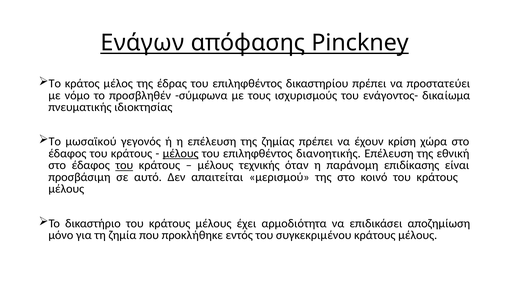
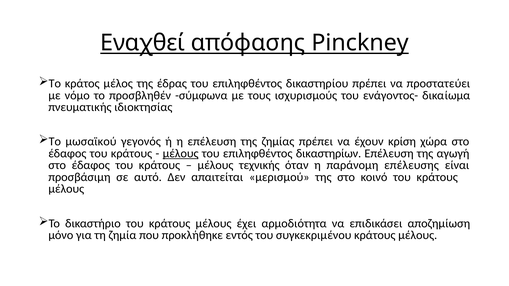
Ενάγων: Ενάγων -> Εναχθεί (143, 43)
διανοητικής: διανοητικής -> δικαστηρίων (329, 154)
εθνική: εθνική -> αγωγή (453, 154)
του underline: present -> none (124, 165)
επιδίκασης: επιδίκασης -> επέλευσης (412, 165)
